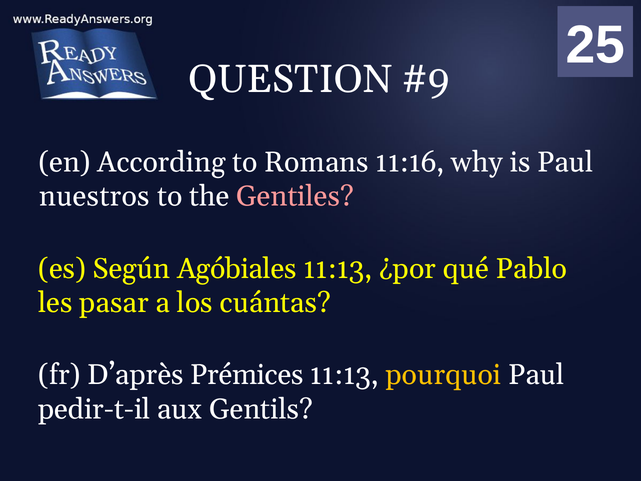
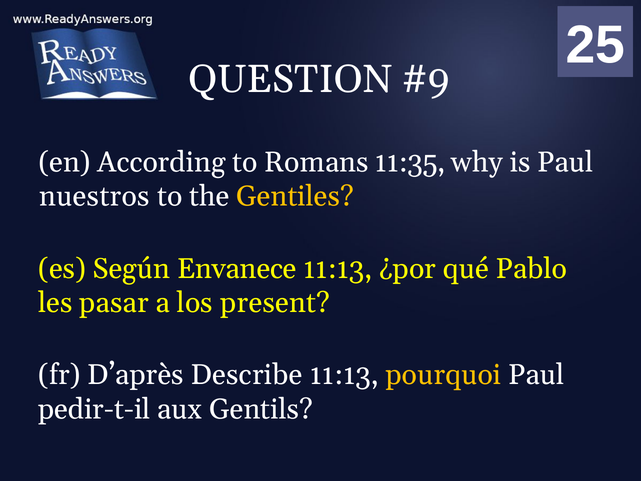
11:16: 11:16 -> 11:35 (410, 162)
Gentiles colour: pink -> yellow (295, 196)
Agóbiales: Agóbiales -> Envanece (237, 268)
cuántas: cuántas -> present (275, 303)
Prémices: Prémices -> Describe (247, 375)
